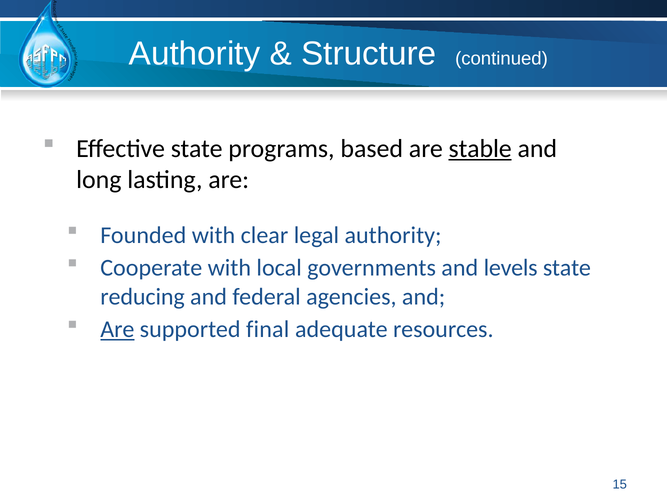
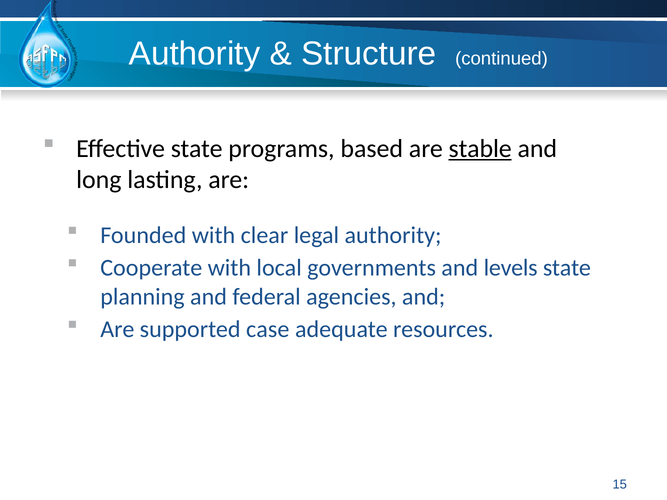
reducing: reducing -> planning (142, 297)
Are underline: present -> none (117, 329)
final: final -> case (268, 329)
